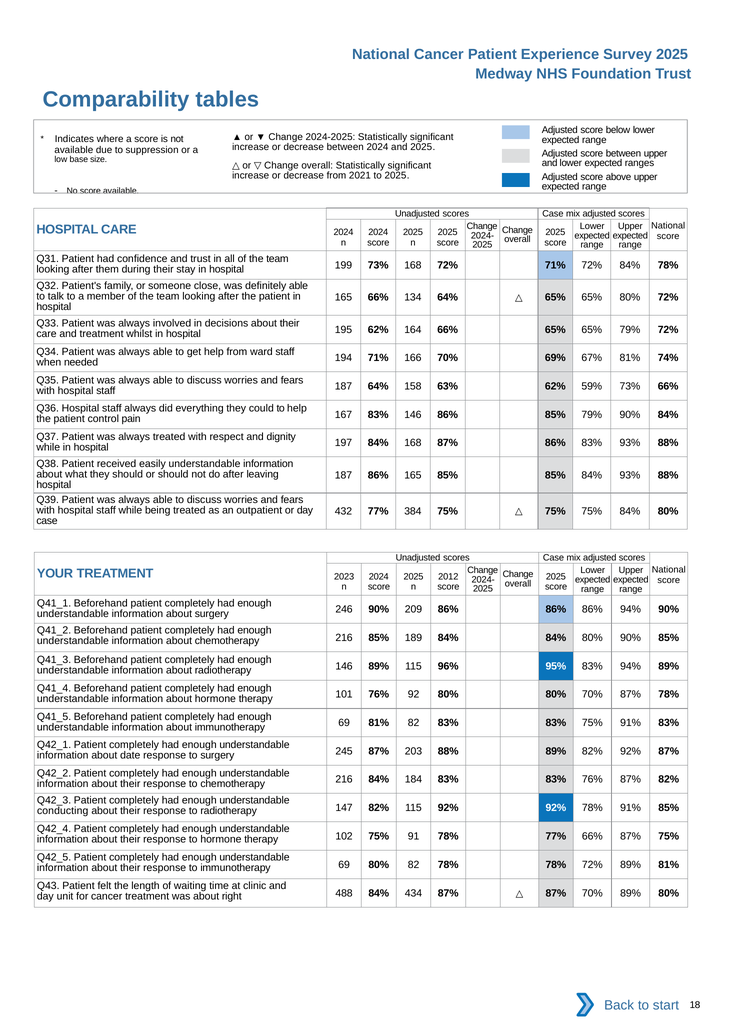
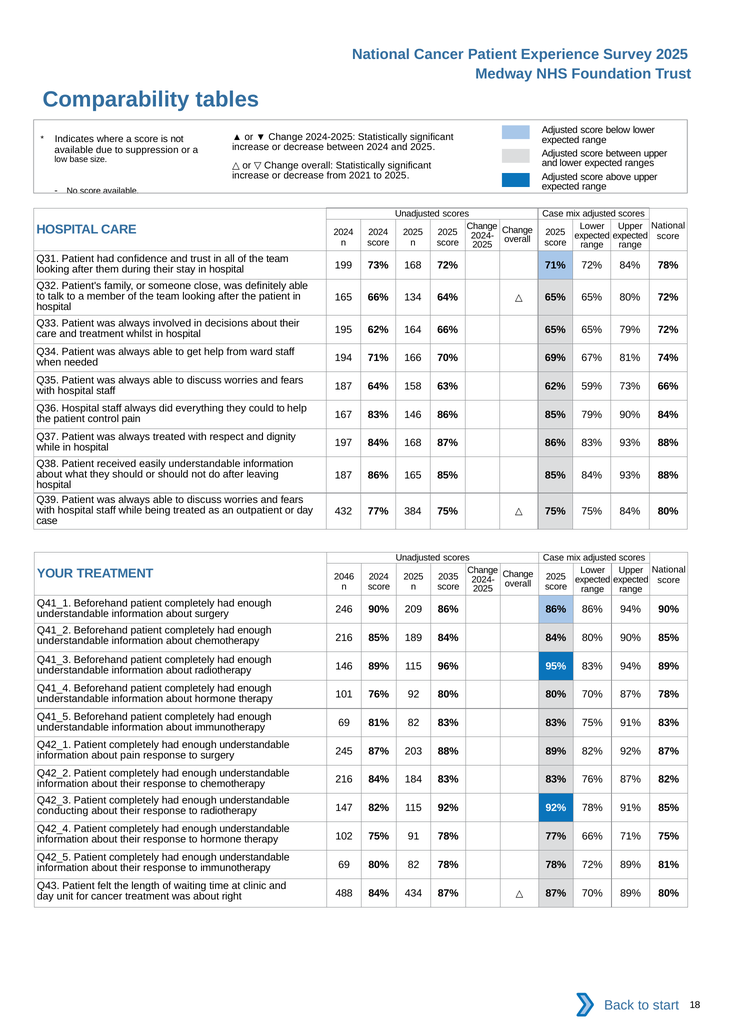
2023: 2023 -> 2046 (344, 577)
2012: 2012 -> 2035 (448, 577)
about date: date -> pain (130, 756)
66% 87%: 87% -> 71% (631, 837)
